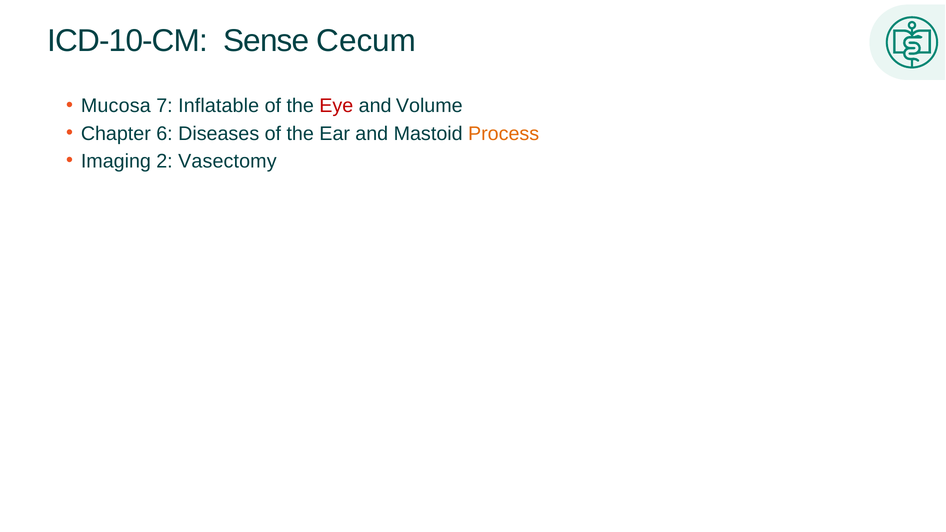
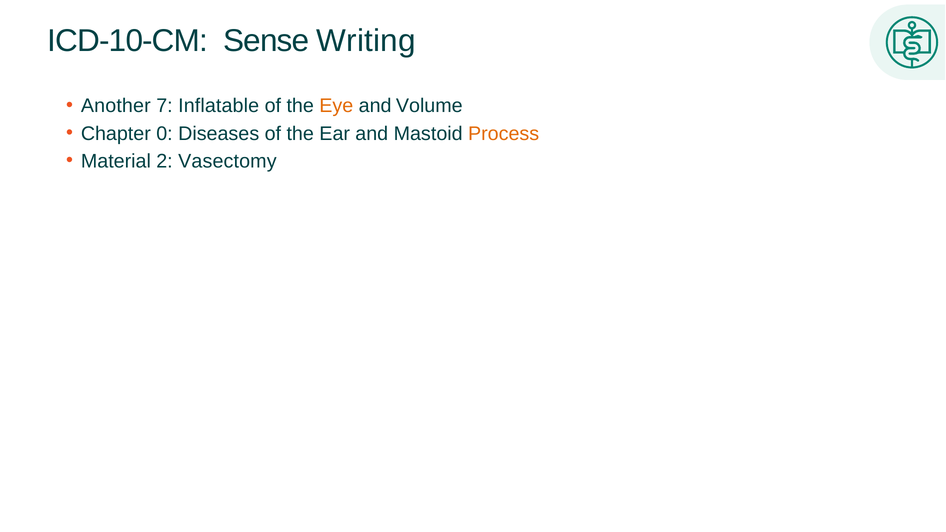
Cecum: Cecum -> Writing (366, 41)
Mucosa: Mucosa -> Another (116, 106)
Eye colour: red -> orange (336, 106)
6: 6 -> 0 (165, 134)
Imaging: Imaging -> Material (116, 161)
